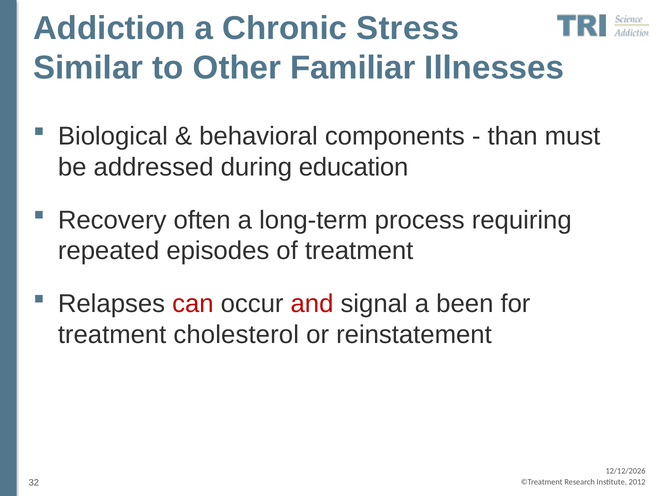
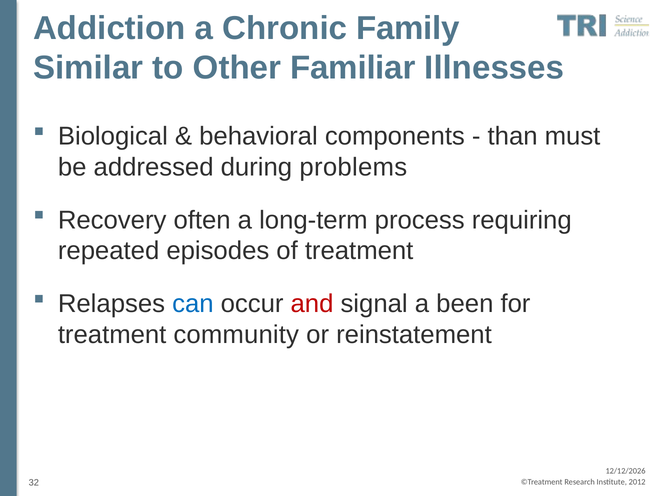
Stress: Stress -> Family (408, 28)
education: education -> problems (353, 167)
can colour: red -> blue (193, 304)
cholesterol: cholesterol -> community (236, 335)
